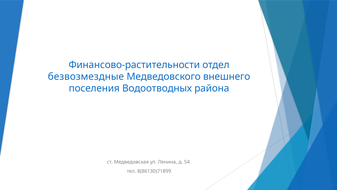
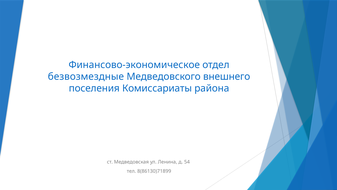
Финансово-растительности: Финансово-растительности -> Финансово-экономическое (134, 65)
Водоотводных: Водоотводных -> Комиссариаты (157, 88)
